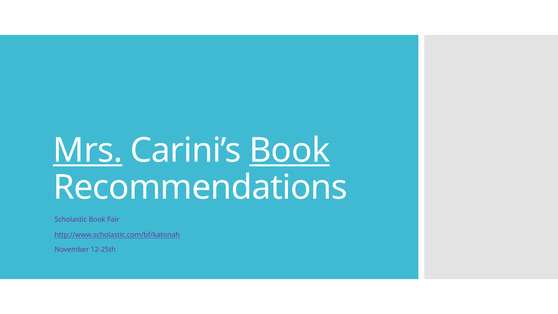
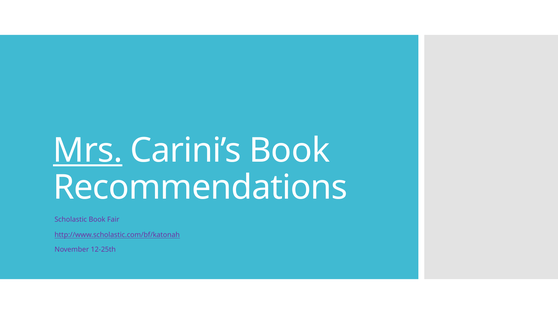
Book underline: present -> none (290, 151)
